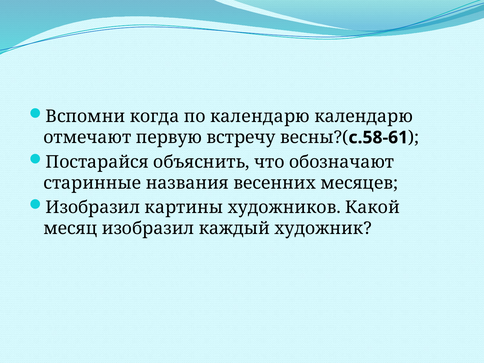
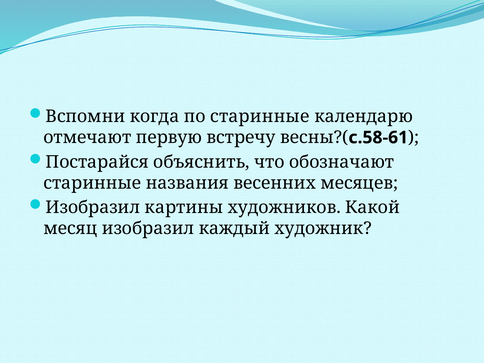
по календарю: календарю -> старинные (260, 117)
